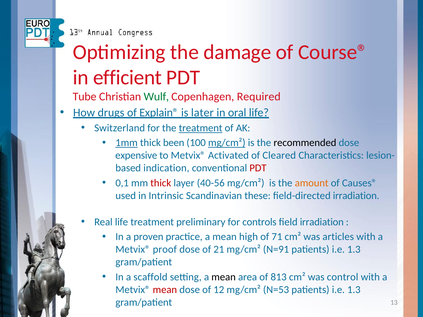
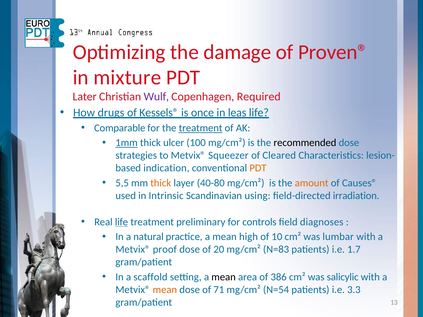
Course®: Course® -> Proven® (333, 52)
efficient: efficient -> mixture (127, 78)
Tube: Tube -> Later (85, 97)
Wulf colour: green -> purple (156, 97)
Explain®: Explain® -> Kessels® (159, 113)
later: later -> once (202, 113)
oral: oral -> leas (237, 113)
Switzerland: Switzerland -> Comparable (120, 128)
been: been -> ulcer (174, 143)
mg/cm² underline: present -> none (227, 143)
expensive: expensive -> strategies (136, 156)
Activated: Activated -> Squeezer (228, 156)
PDT colour: red -> orange (258, 168)
0,1: 0,1 -> 5,5 (122, 183)
thick colour: red -> orange (161, 183)
40-56: 40-56 -> 40-80 (211, 183)
these: these -> using (258, 196)
life underline: none -> present (121, 222)
field irradiation: irradiation -> diagnoses (322, 222)
proven: proven -> natural (148, 237)
71: 71 -> 10 (277, 237)
articles: articles -> lumbar (338, 237)
21: 21 -> 20 (219, 250)
N=91: N=91 -> N=83 (276, 250)
1.3: 1.3 -> 1.7 (354, 250)
813: 813 -> 386 (279, 277)
control: control -> salicylic (343, 277)
mean colour: red -> orange (165, 290)
12: 12 -> 71 (219, 290)
N=53: N=53 -> N=54 (276, 290)
1.3: 1.3 -> 3.3 (354, 290)
